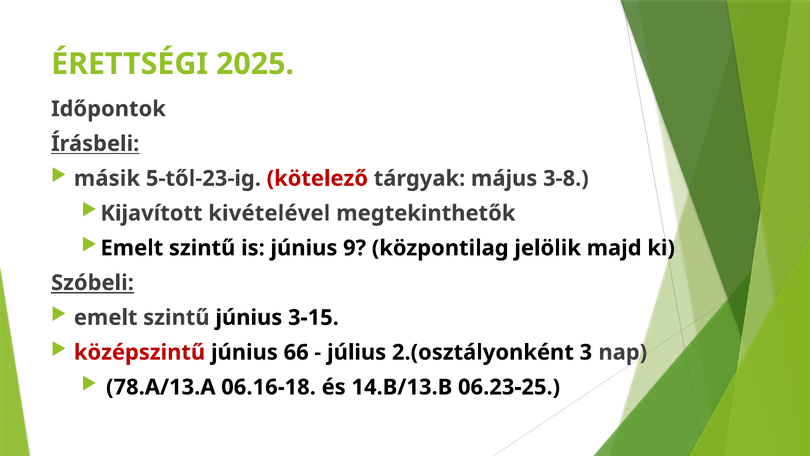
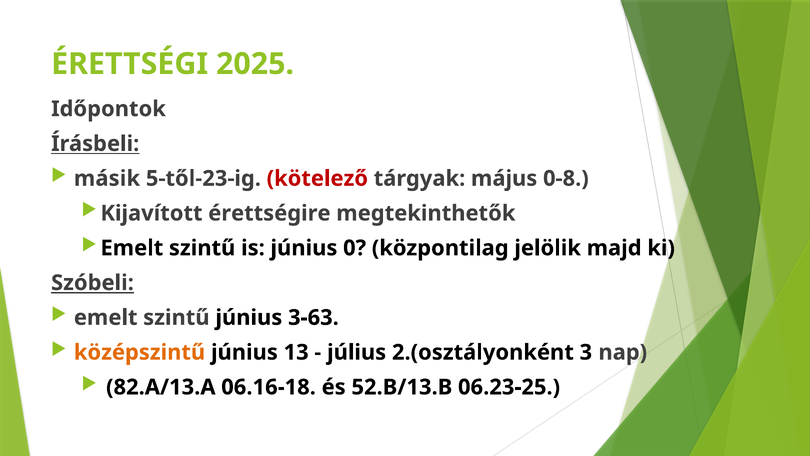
3-8: 3-8 -> 0-8 (566, 178)
kivételével: kivételével -> érettségire (269, 213)
9: 9 -> 0 (355, 248)
3-15: 3-15 -> 3-63 (313, 317)
középszintű colour: red -> orange (139, 352)
66: 66 -> 13 (296, 352)
78.A/13.A: 78.A/13.A -> 82.A/13.A (161, 387)
14.B/13.B: 14.B/13.B -> 52.B/13.B (402, 387)
